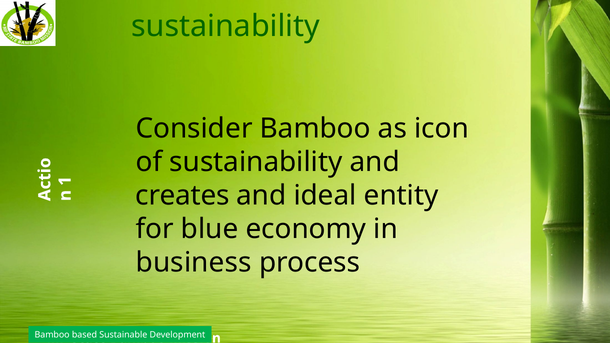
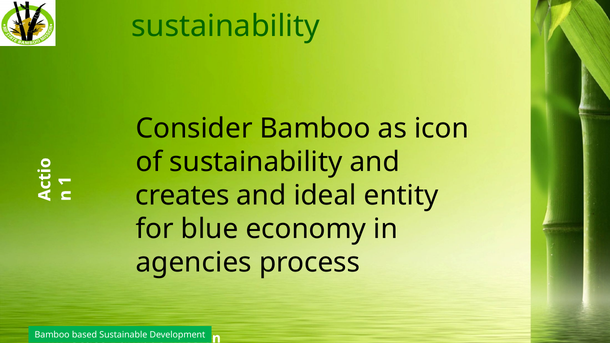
business: business -> agencies (194, 263)
